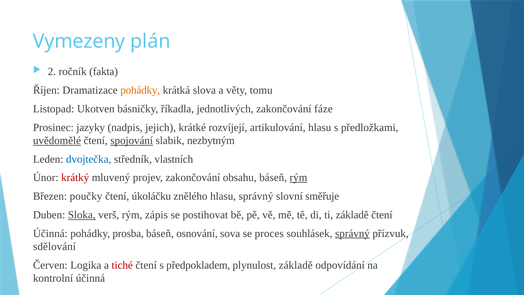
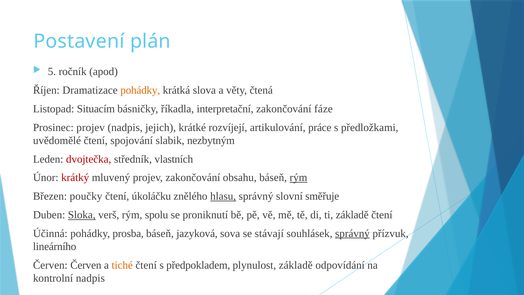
Vymezeny: Vymezeny -> Postavení (79, 41)
2: 2 -> 5 (52, 72)
fakta: fakta -> apod (104, 72)
tomu: tomu -> čtená (261, 90)
Ukotven: Ukotven -> Situacím (96, 109)
jednotlivých: jednotlivých -> interpretační (225, 109)
Prosinec jazyky: jazyky -> projev (91, 127)
artikulování hlasu: hlasu -> práce (320, 127)
uvědomělé underline: present -> none (57, 140)
spojování underline: present -> none (132, 140)
dvojtečka colour: blue -> red (89, 159)
hlasu underline: none -> present (223, 196)
zápis: zápis -> spolu (157, 215)
postihovat: postihovat -> proniknutí (205, 215)
osnování: osnování -> jazyková (197, 233)
proces: proces -> stávají (269, 233)
sdělování: sdělování -> lineárního (55, 246)
Červen Logika: Logika -> Červen (86, 265)
tiché colour: red -> orange (122, 265)
kontrolní účinná: účinná -> nadpis (90, 278)
